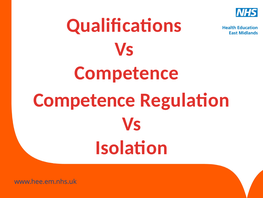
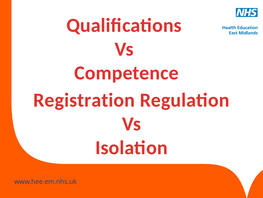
Competence: Competence -> Registration (84, 100)
